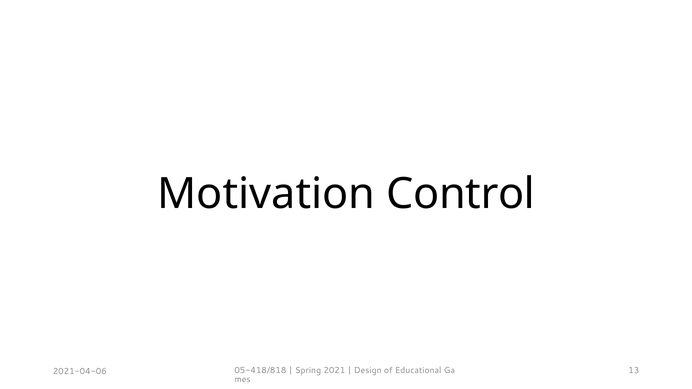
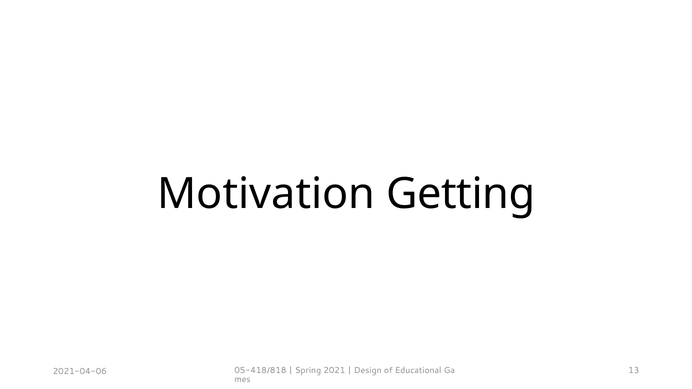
Control: Control -> Getting (461, 194)
